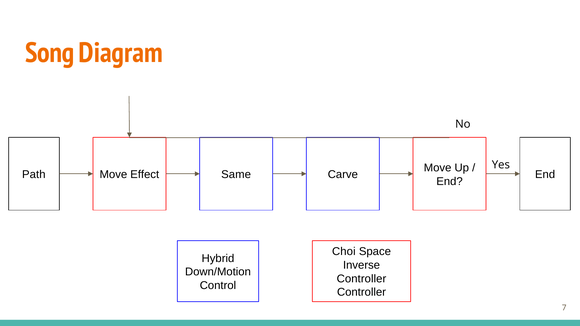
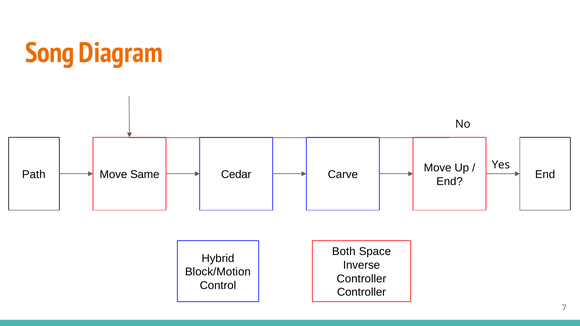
Effect: Effect -> Same (145, 175)
Same: Same -> Cedar (236, 175)
Choi: Choi -> Both (344, 252)
Down/Motion: Down/Motion -> Block/Motion (218, 272)
